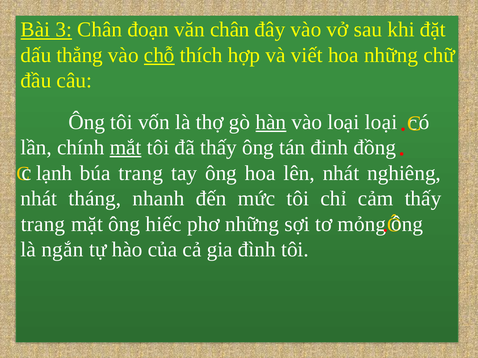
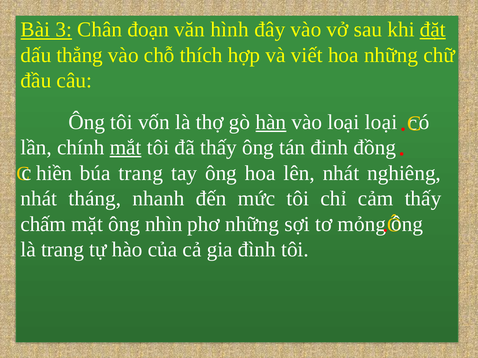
văn chân: chân -> hình (230, 30)
đặt underline: none -> present (433, 30)
chỗ underline: present -> none (159, 55)
lạnh: lạnh -> hiền (54, 173)
trang: trang -> chấm (43, 224)
hiếc: hiếc -> nhìn (164, 224)
là ngắn: ngắn -> trang (63, 250)
